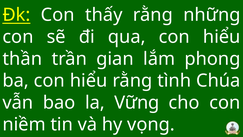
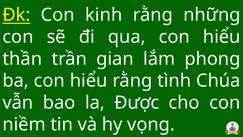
thấy: thấy -> kinh (104, 15)
Vững: Vững -> Được (137, 102)
